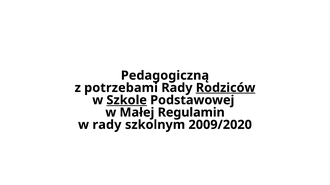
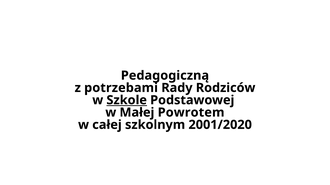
Rodziców underline: present -> none (226, 88)
Regulamin: Regulamin -> Powrotem (191, 113)
w rady: rady -> całej (107, 125)
2009/2020: 2009/2020 -> 2001/2020 (220, 125)
